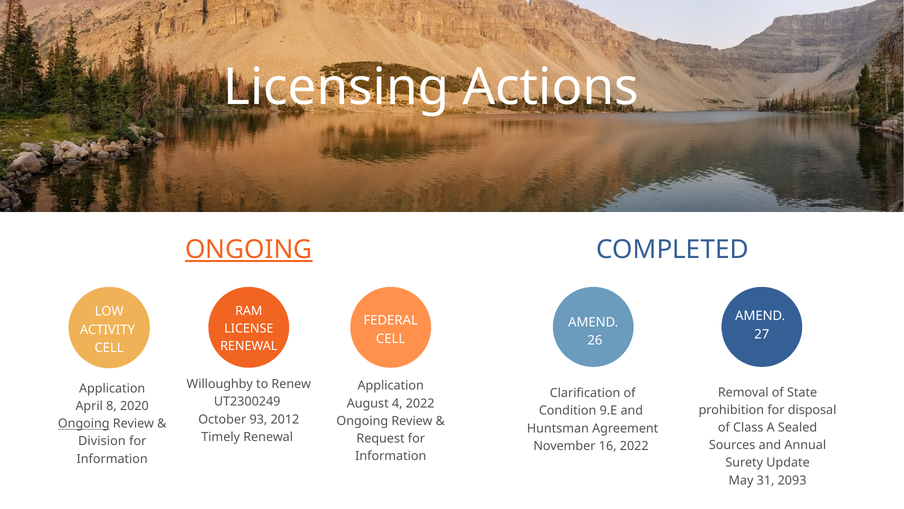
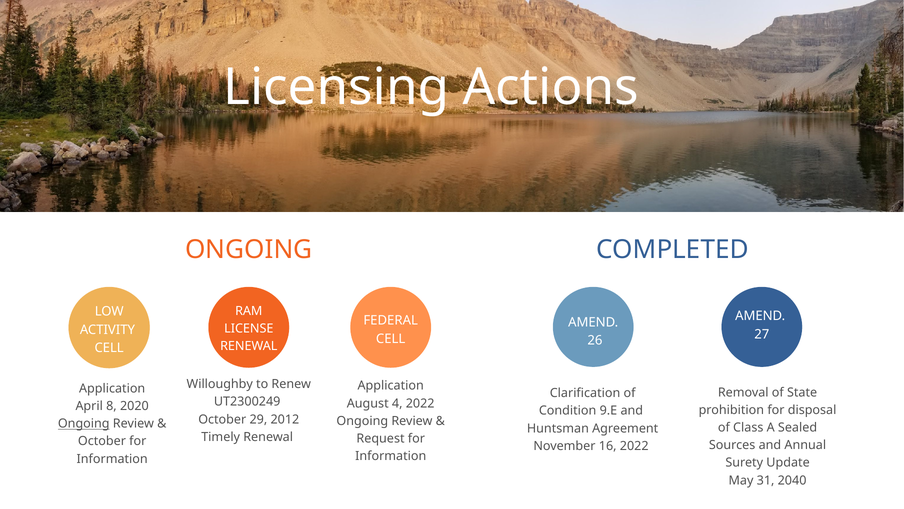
ONGOING underline: present -> none (249, 250)
93: 93 -> 29 (258, 419)
Division: Division -> October (102, 441)
2093: 2093 -> 2040 (792, 480)
